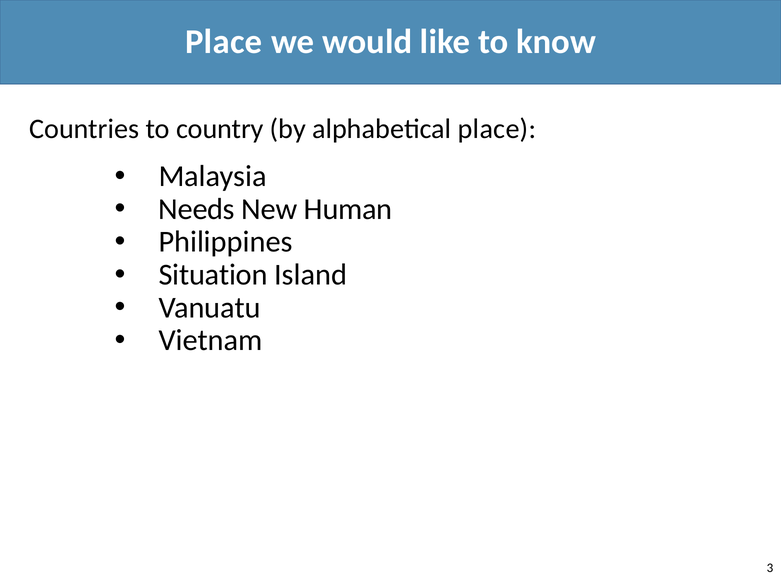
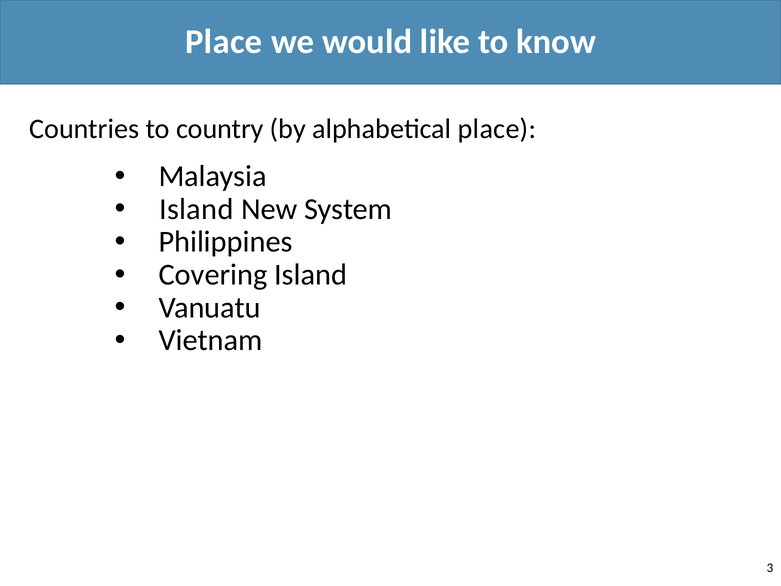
Needs: Needs -> Island (196, 209)
Human: Human -> System (348, 209)
Situation: Situation -> Covering (213, 275)
